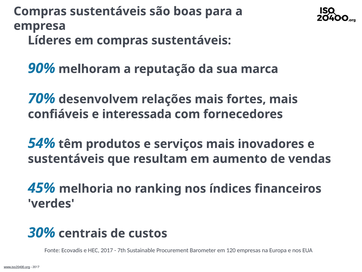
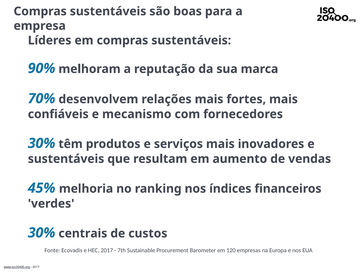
interessada: interessada -> mecanismo (137, 114)
54%: 54% -> 30% (42, 143)
